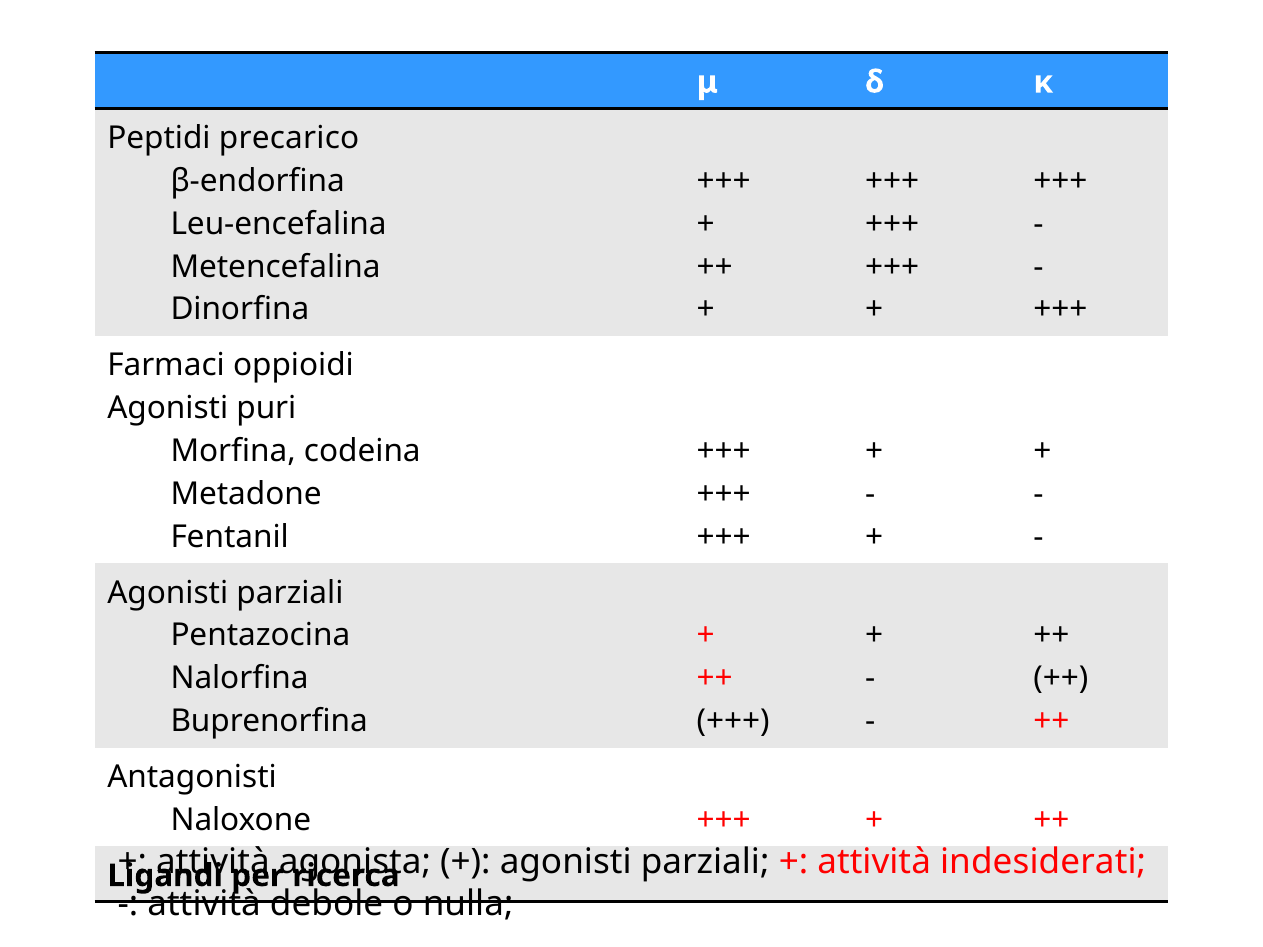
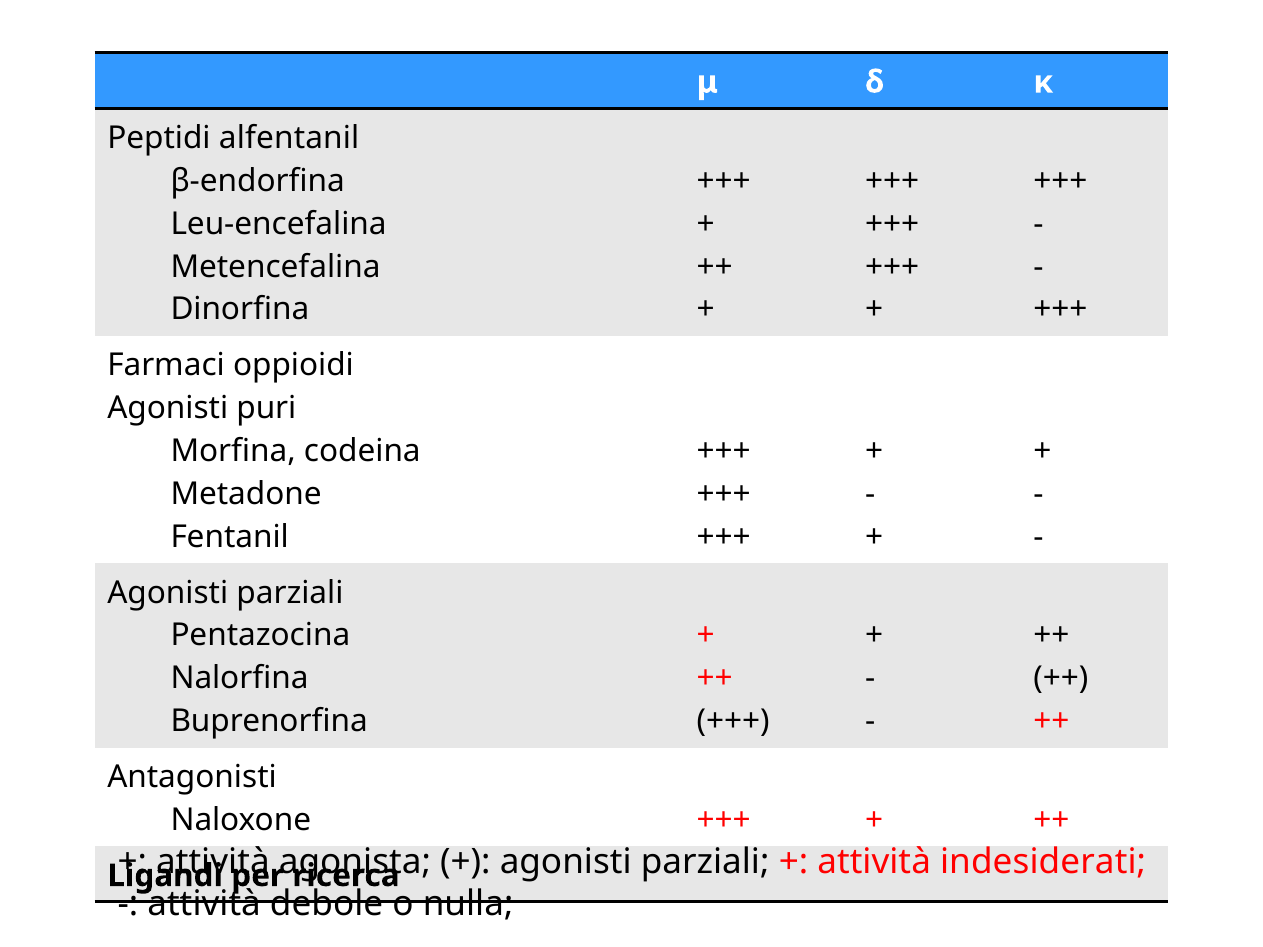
precarico: precarico -> alfentanil (289, 138)
